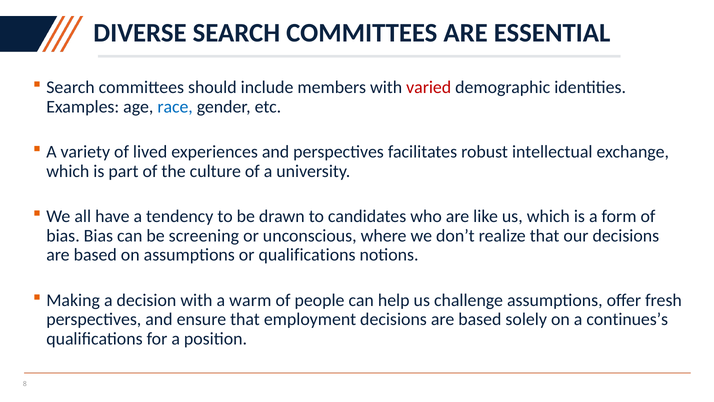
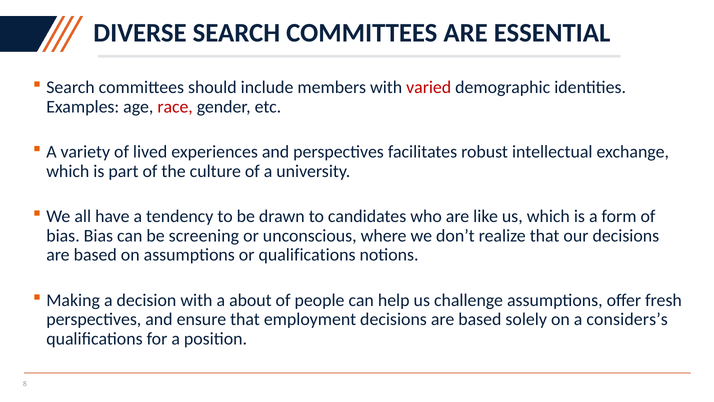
race colour: blue -> red (175, 107)
warm: warm -> about (250, 300)
continues’s: continues’s -> considers’s (627, 319)
